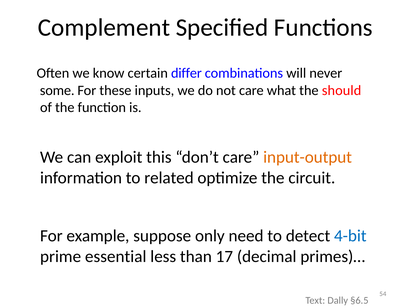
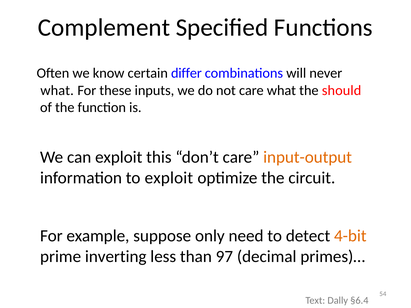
some: some -> what (57, 90)
to related: related -> exploit (169, 178)
4-bit colour: blue -> orange (350, 236)
essential: essential -> inverting (116, 257)
17: 17 -> 97 (224, 257)
§6.5: §6.5 -> §6.4 (359, 301)
